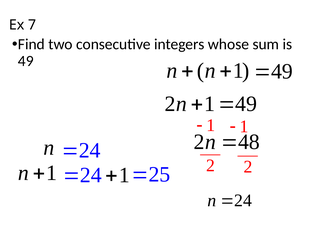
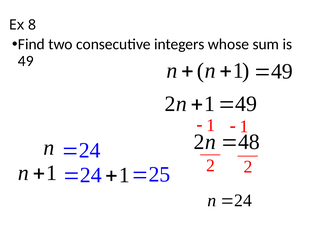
7: 7 -> 8 (32, 25)
